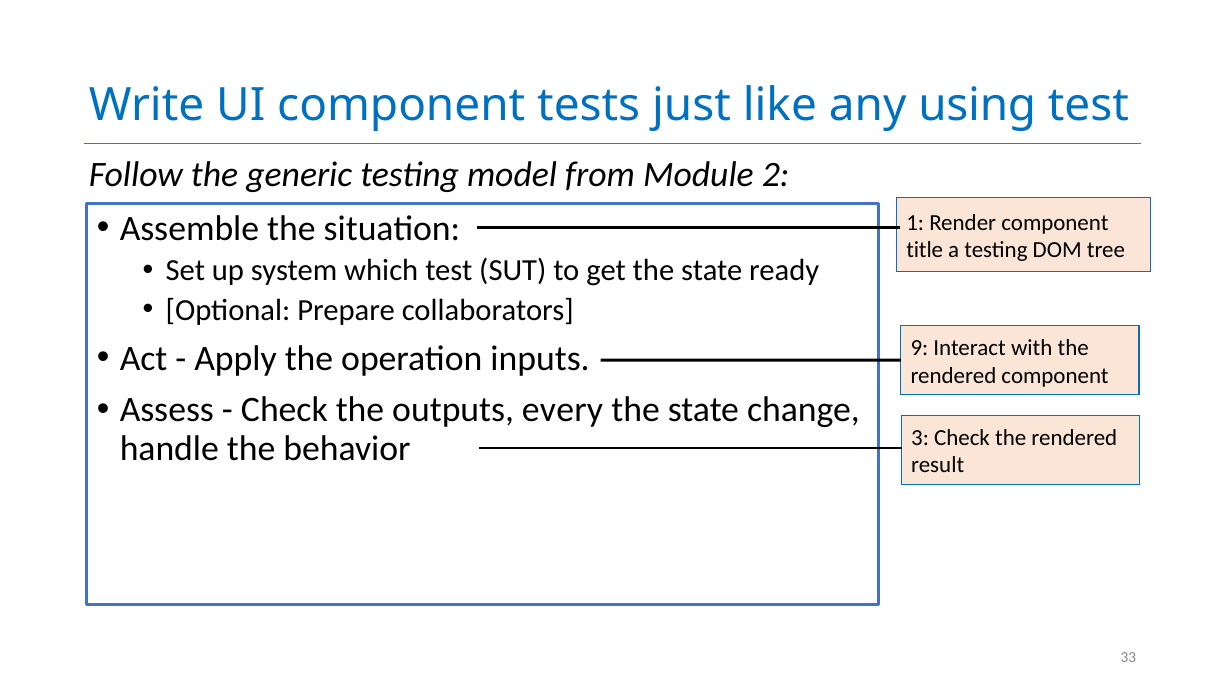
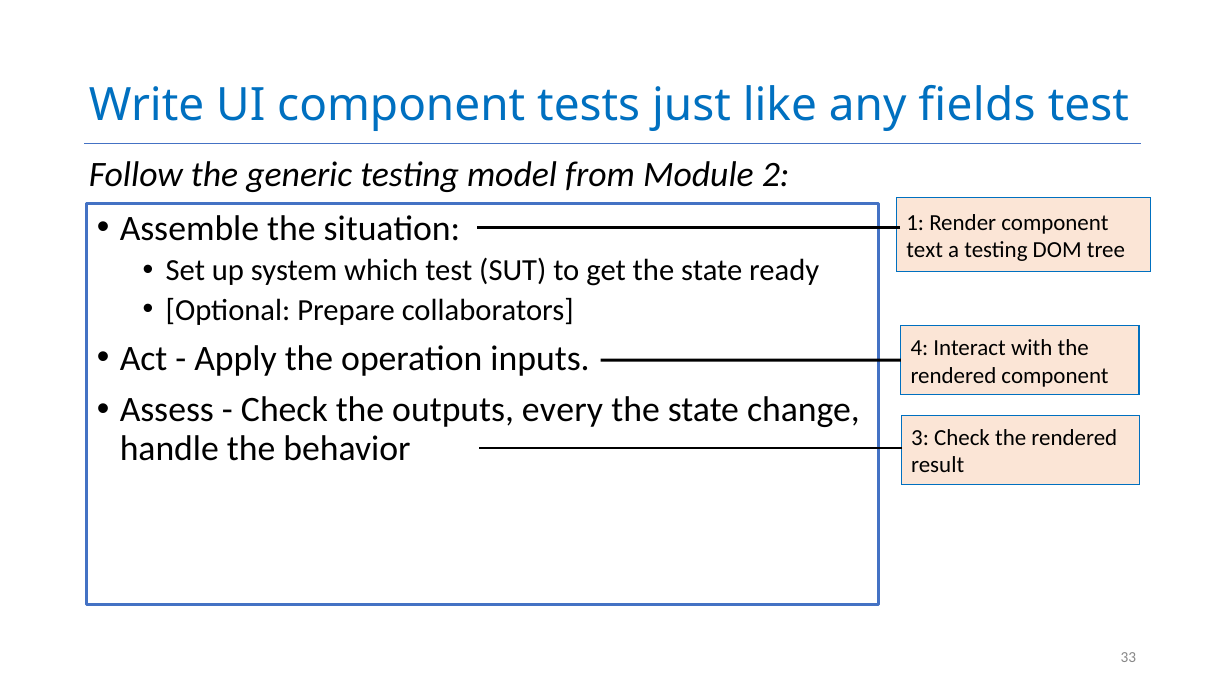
using: using -> fields (977, 105)
title: title -> text (925, 250)
9: 9 -> 4 (919, 348)
